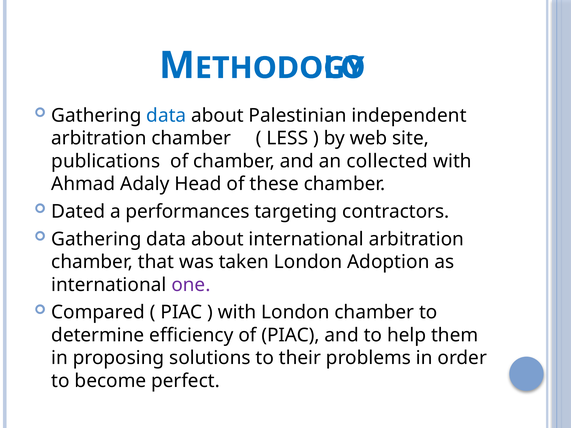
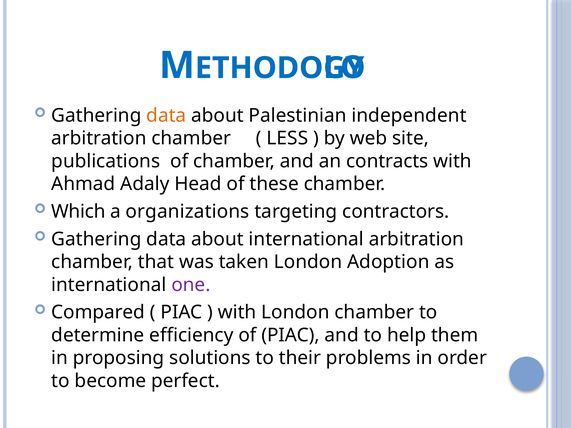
data colour: blue -> orange (166, 115)
collected: collected -> contracts (387, 161)
Dated: Dated -> Which (78, 212)
performances: performances -> organizations (187, 212)
